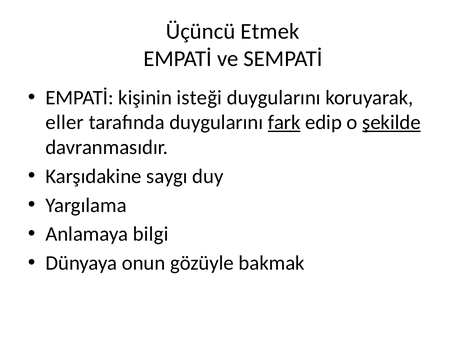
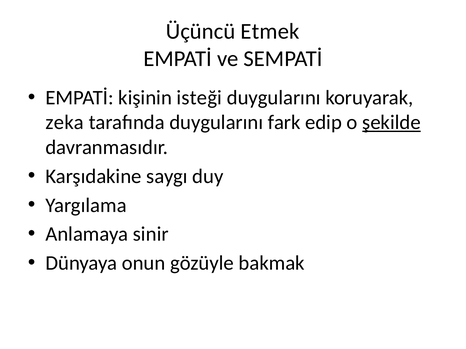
eller: eller -> zeka (65, 123)
fark underline: present -> none (284, 123)
bilgi: bilgi -> sinir (151, 234)
